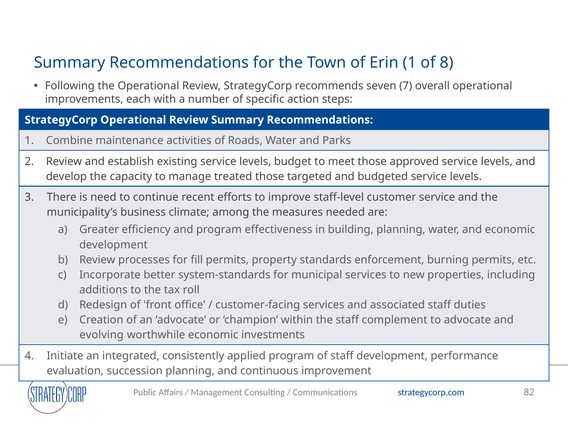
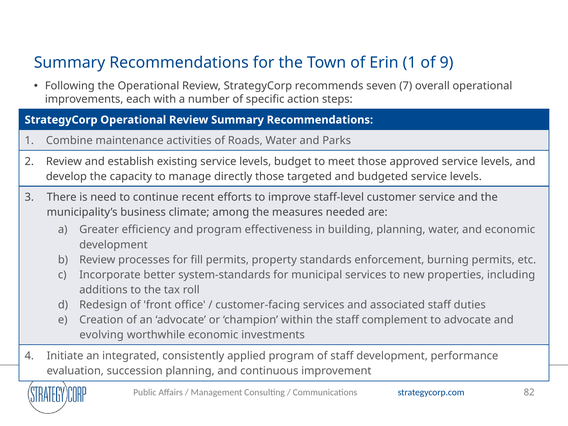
8: 8 -> 9 (447, 62)
treated: treated -> directly (233, 176)
